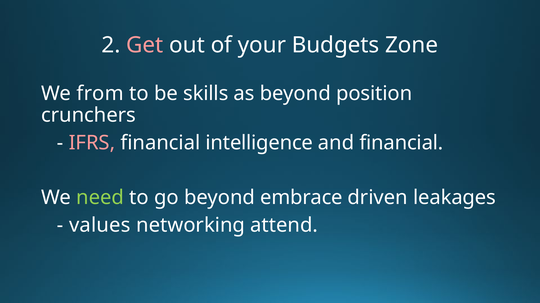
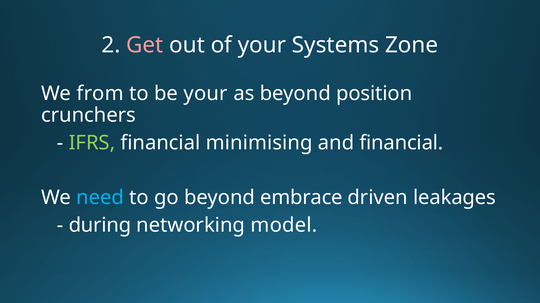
Budgets: Budgets -> Systems (336, 45)
be skills: skills -> your (206, 94)
IFRS colour: pink -> light green (92, 143)
intelligence: intelligence -> minimising (259, 143)
need colour: light green -> light blue (100, 198)
values: values -> during (100, 226)
attend: attend -> model (284, 226)
